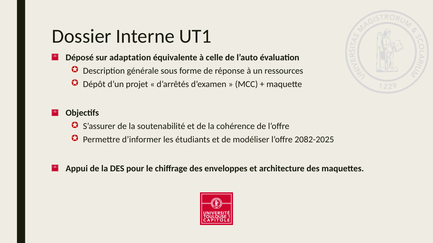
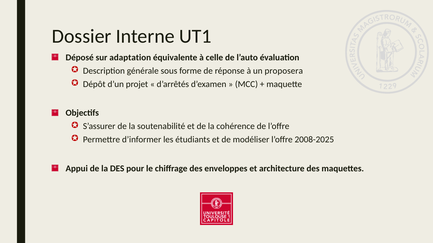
ressources: ressources -> proposera (284, 71)
2082-2025: 2082-2025 -> 2008-2025 (314, 140)
